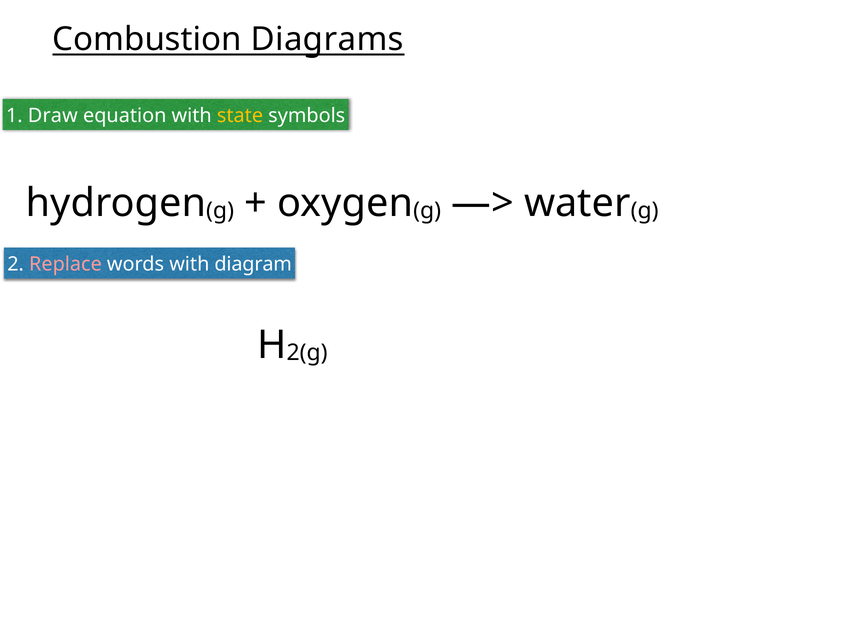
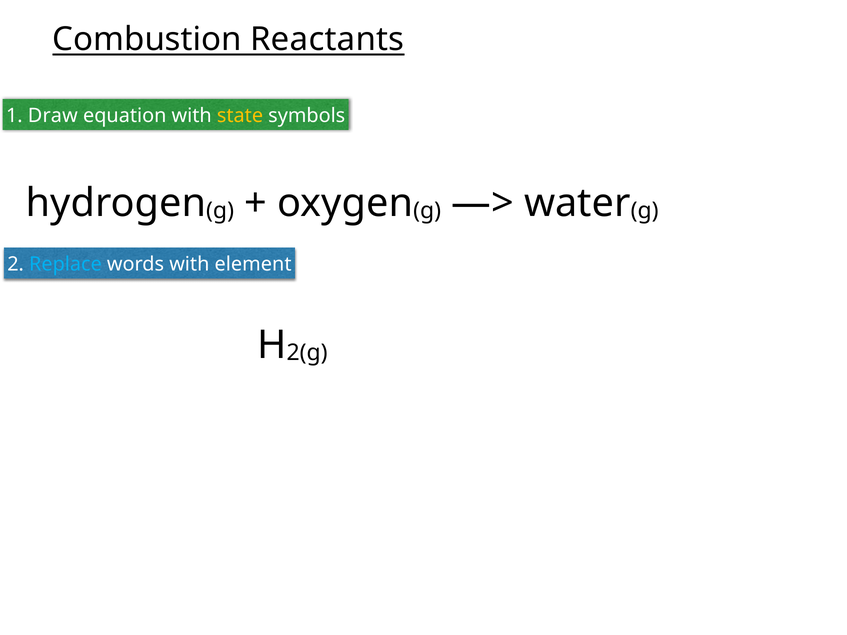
Diagrams: Diagrams -> Reactants (327, 39)
Replace colour: pink -> light blue (65, 264)
diagram: diagram -> element (253, 264)
